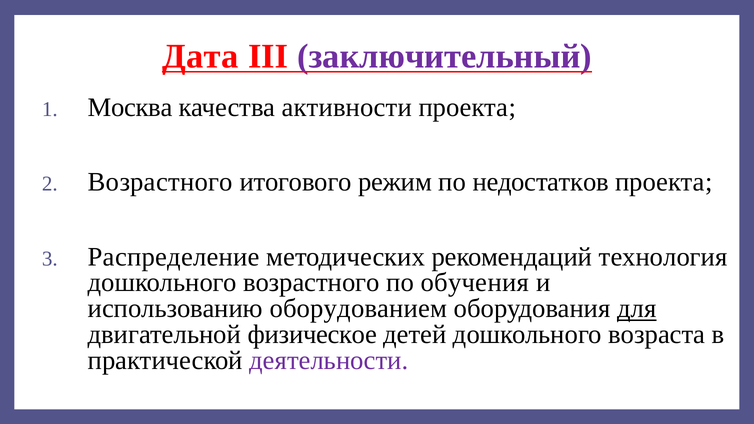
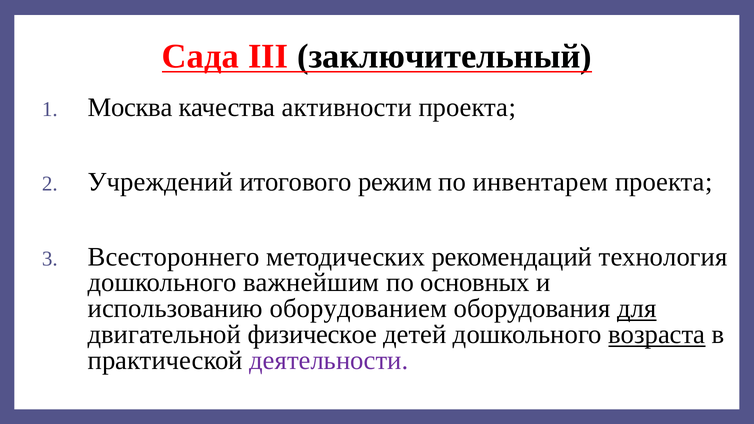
Дата: Дата -> Сада (201, 57)
заключительный colour: purple -> black (445, 57)
Возрастного: Возрастного -> Учреждений (160, 182)
недостатков: недостатков -> инвентарем (540, 182)
Распределение: Распределение -> Всестороннего (174, 257)
дошкольного возрастного: возрастного -> важнейшим (311, 283)
обучения: обучения -> основных (475, 283)
возраста underline: none -> present (657, 335)
